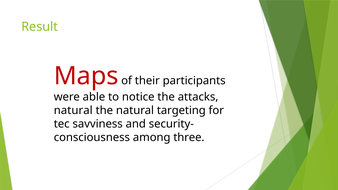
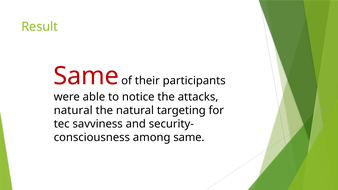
Maps: Maps -> Same (86, 76)
among three: three -> same (189, 138)
